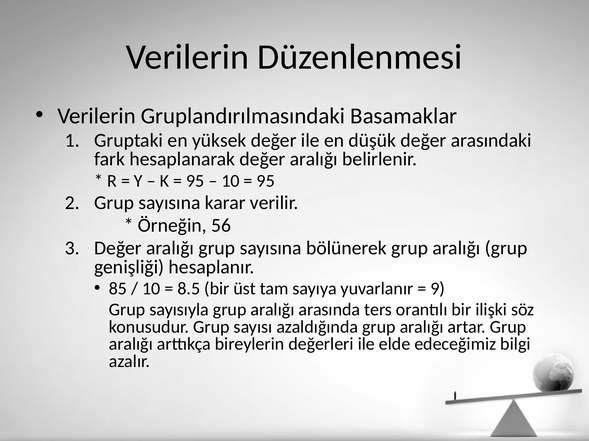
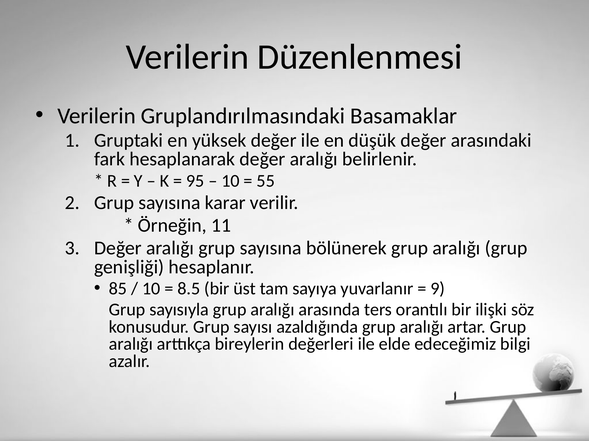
95: 95 -> 55 (266, 181)
56: 56 -> 11 (221, 226)
